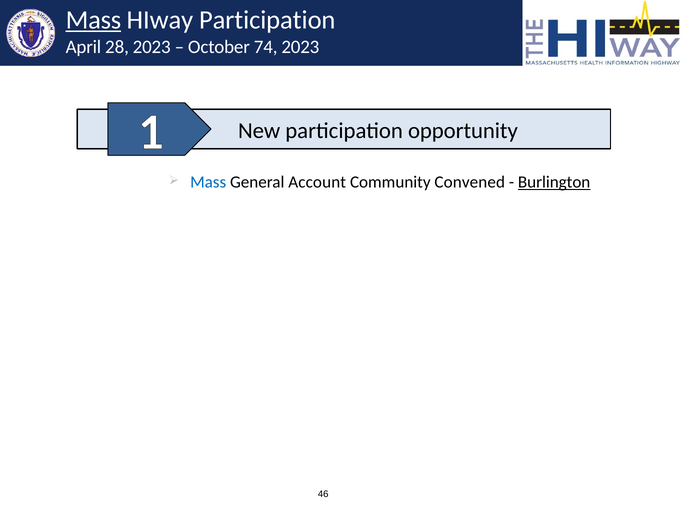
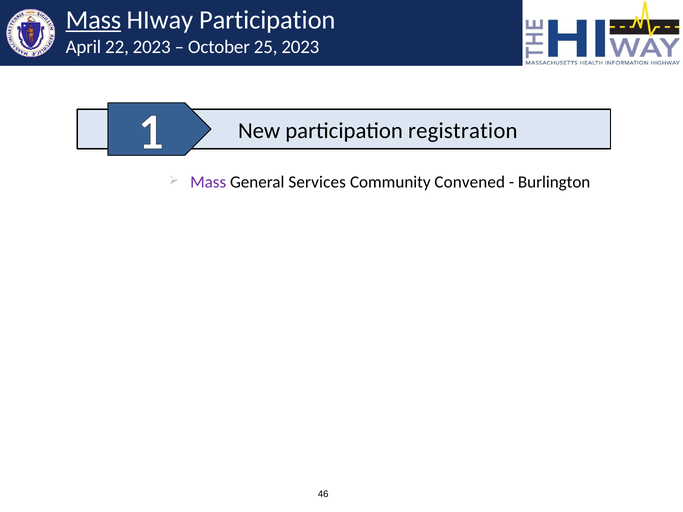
28: 28 -> 22 (117, 47)
74: 74 -> 25 (266, 47)
opportunity: opportunity -> registration (463, 131)
Mass colour: blue -> purple (208, 182)
Account: Account -> Services (317, 182)
Burlington underline: present -> none (554, 182)
